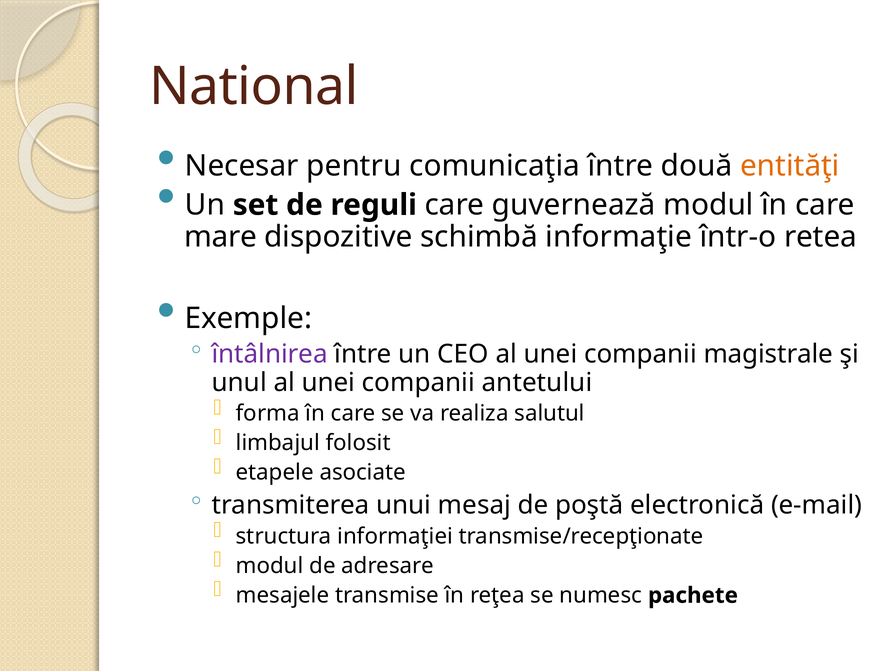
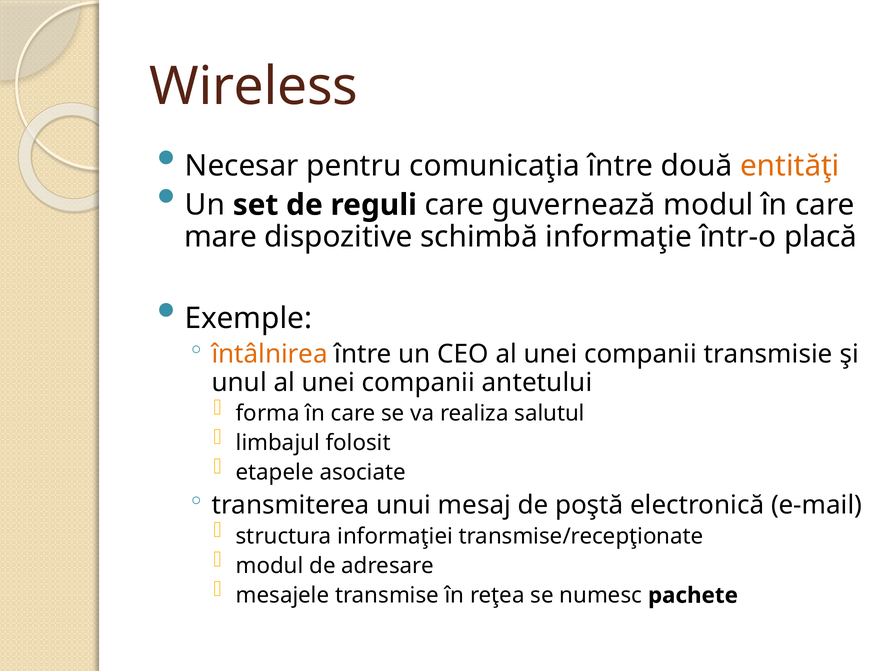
National: National -> Wireless (254, 86)
retea: retea -> placă (821, 237)
întâlnirea colour: purple -> orange (270, 354)
magistrale: magistrale -> transmisie (768, 354)
